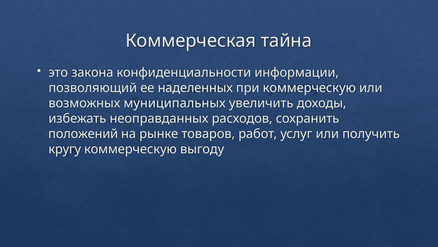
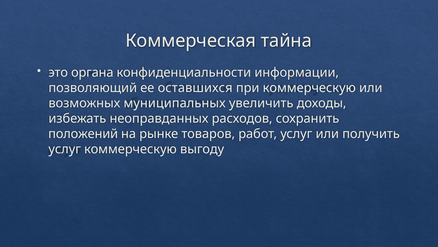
закона: закона -> органа (92, 72)
наделенных: наделенных -> оставшихся (195, 88)
кругу: кругу -> услуг (65, 149)
